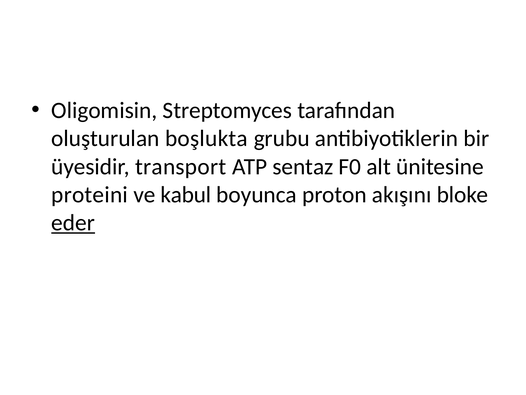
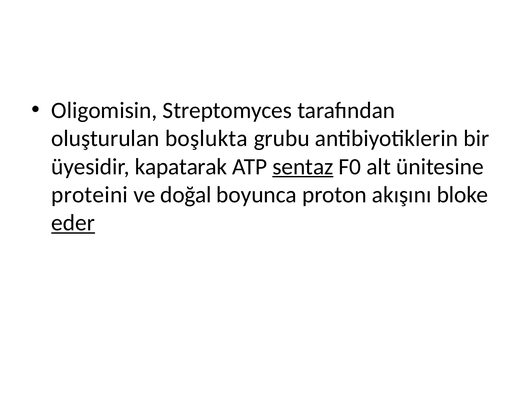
transport: transport -> kapatarak (181, 166)
sentaz underline: none -> present (303, 166)
kabul: kabul -> doğal (186, 195)
